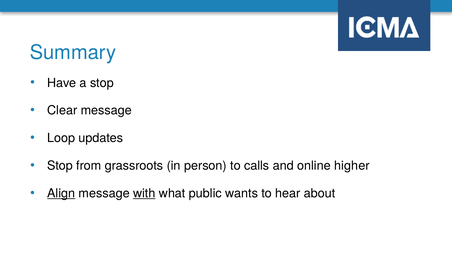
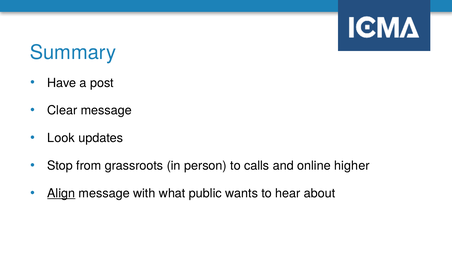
a stop: stop -> post (102, 83)
Loop: Loop -> Look (61, 138)
with underline: present -> none (144, 194)
